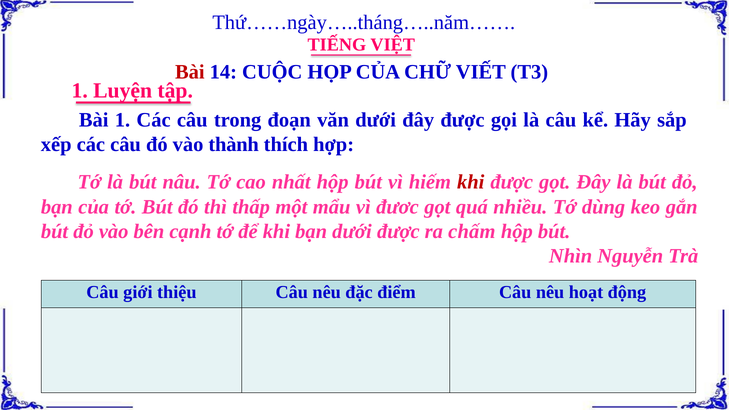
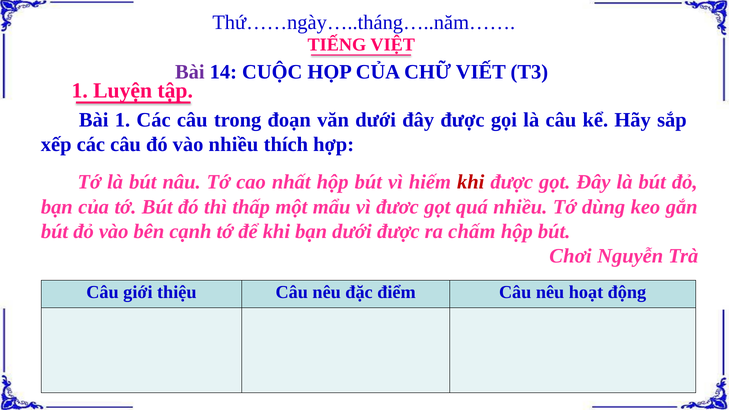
Bài colour: red -> purple (190, 72)
vào thành: thành -> nhiều (233, 144)
Nhìn: Nhìn -> Chơi (570, 256)
